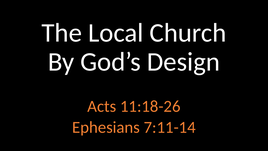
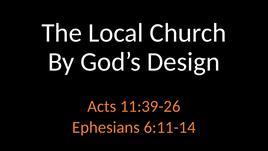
11:18-26: 11:18-26 -> 11:39-26 (150, 106)
7:11-14: 7:11-14 -> 6:11-14 (170, 127)
